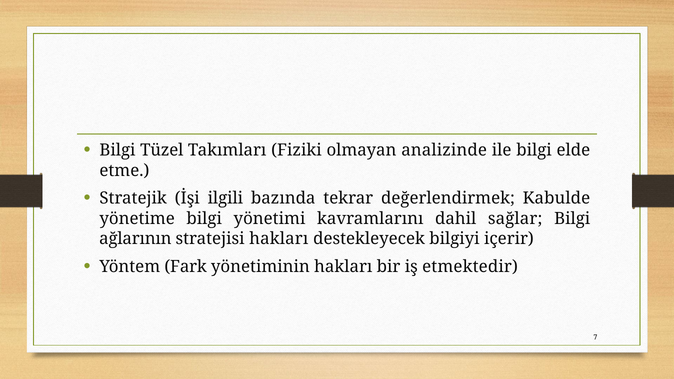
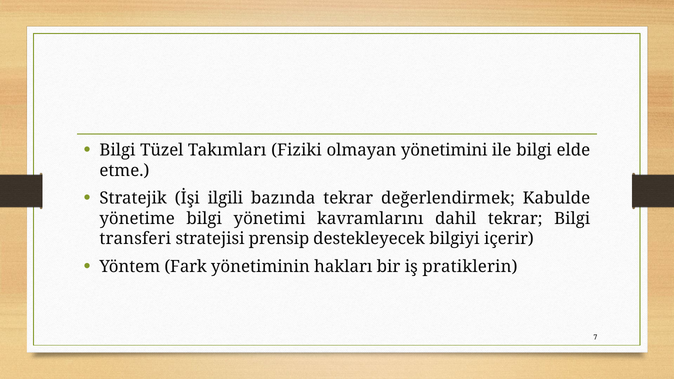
analizinde: analizinde -> yönetimini (444, 150)
dahil sağlar: sağlar -> tekrar (515, 219)
ağlarının: ağlarının -> transferi (135, 239)
stratejisi hakları: hakları -> prensip (279, 239)
etmektedir: etmektedir -> pratiklerin (470, 267)
